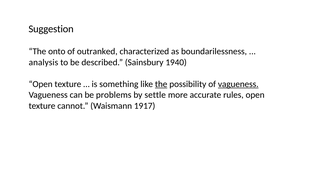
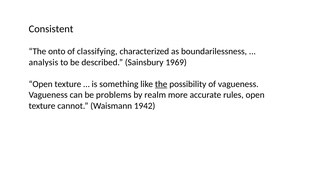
Suggestion: Suggestion -> Consistent (51, 29)
outranked: outranked -> classifying (97, 52)
1940: 1940 -> 1969 (176, 62)
vagueness underline: present -> none (238, 84)
settle: settle -> realm (155, 95)
1917: 1917 -> 1942 (145, 106)
